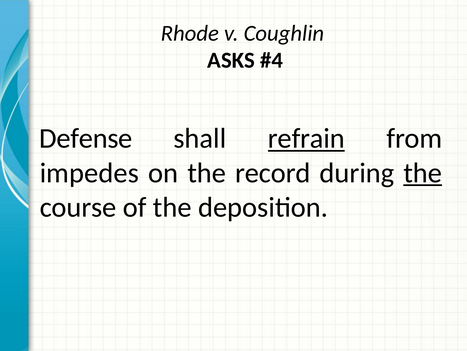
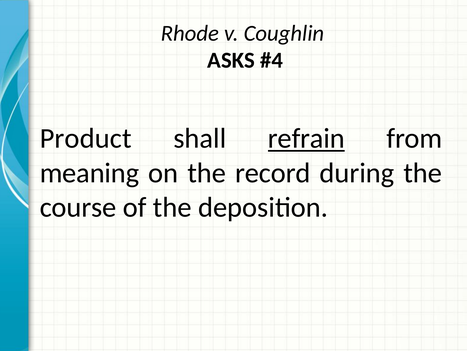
Defense: Defense -> Product (86, 138)
impedes: impedes -> meaning (89, 173)
the underline: present -> none (423, 173)
